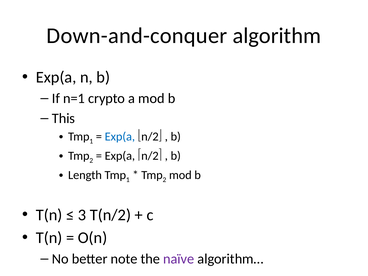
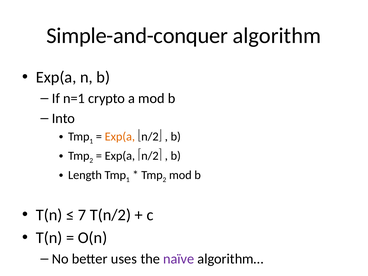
Down-and-conquer: Down-and-conquer -> Simple-and-conquer (137, 36)
This: This -> Into (64, 118)
Exp(a colour: blue -> orange (120, 137)
3: 3 -> 7 (82, 215)
note: note -> uses (124, 259)
